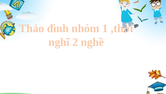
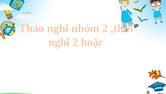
Thảo đình: đình -> nghĩ (58, 28)
nhóm 1: 1 -> 2 (105, 28)
nghề: nghề -> hoặc (92, 42)
